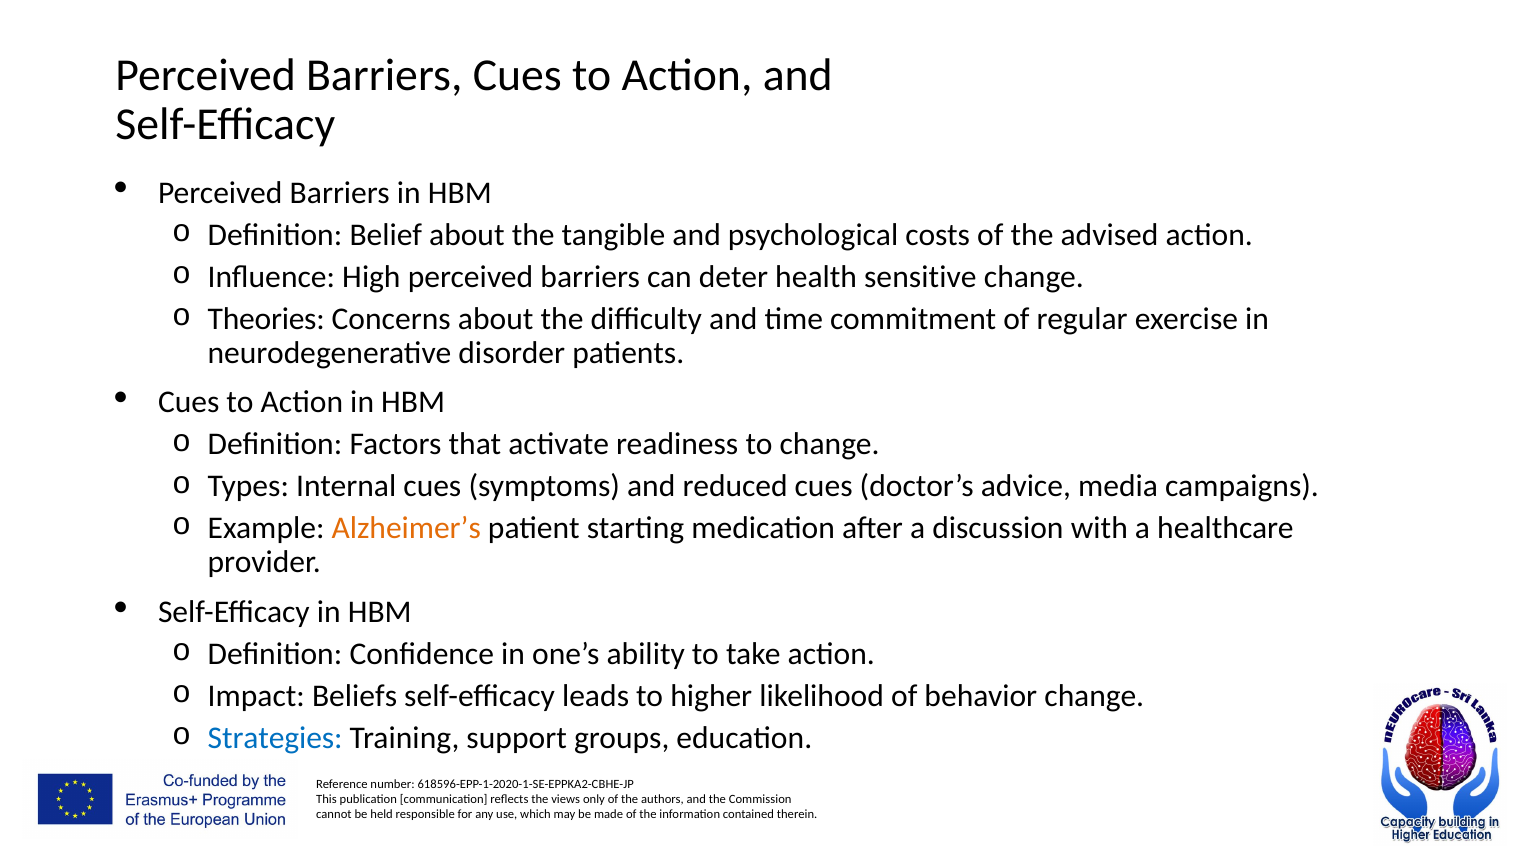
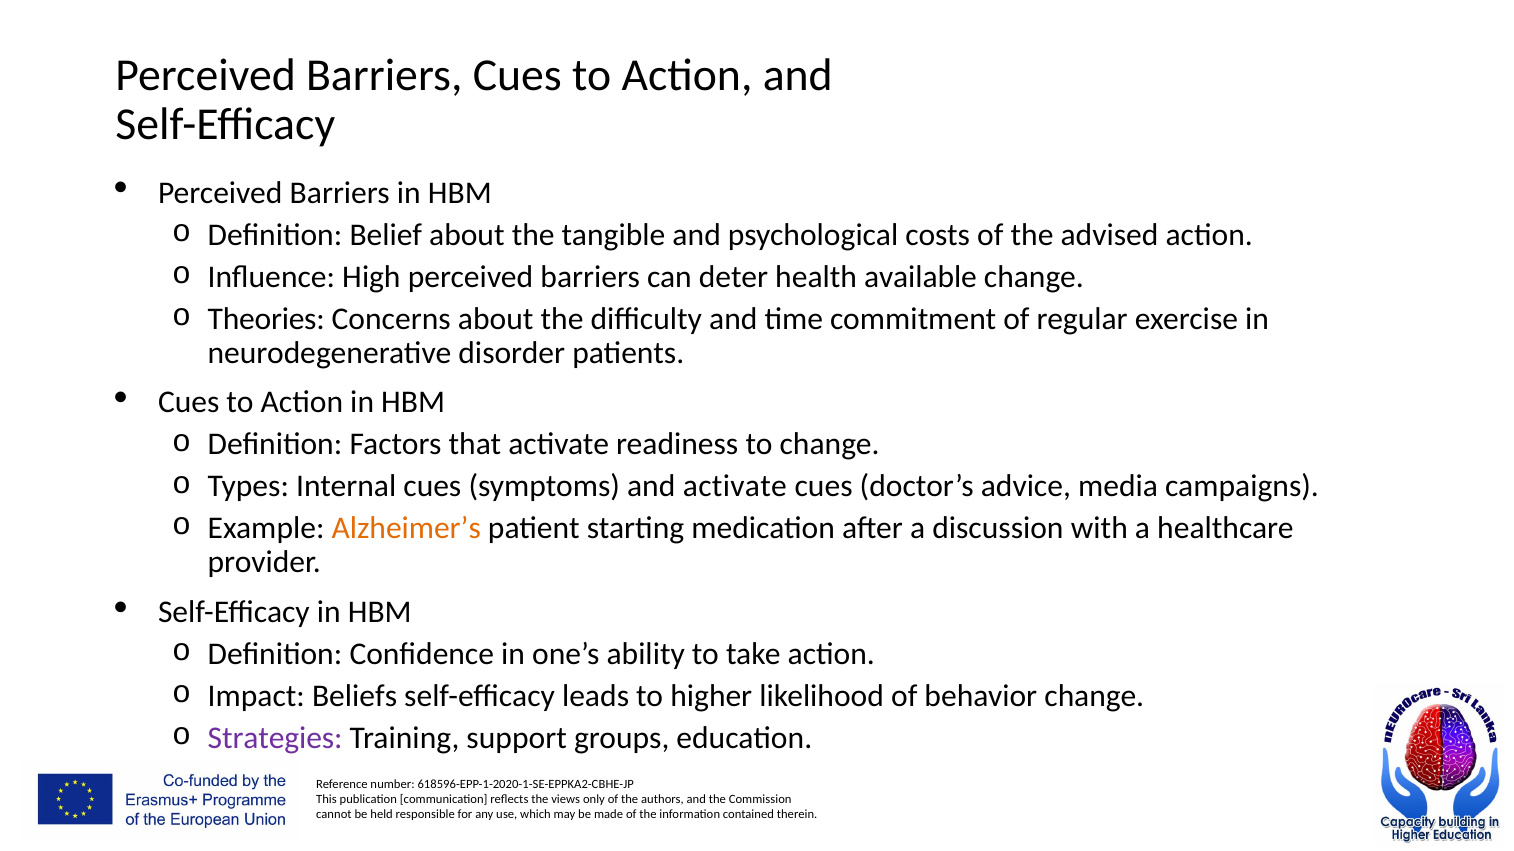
sensitive: sensitive -> available (920, 277)
and reduced: reduced -> activate (735, 487)
Strategies colour: blue -> purple (275, 739)
